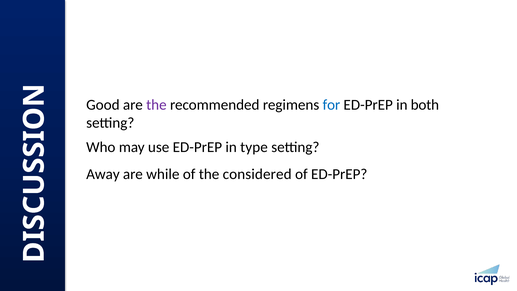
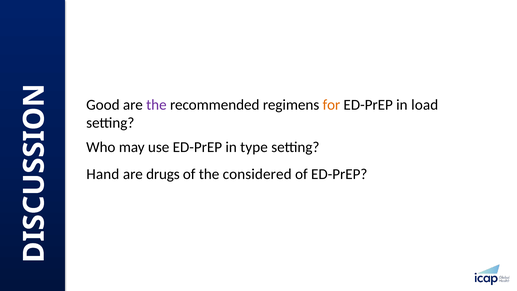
for colour: blue -> orange (331, 105)
both: both -> load (425, 105)
Away: Away -> Hand (103, 174)
while: while -> drugs (163, 174)
